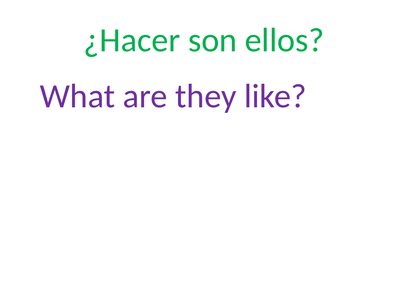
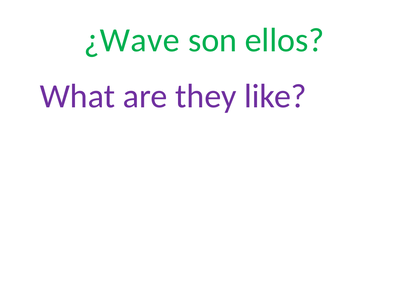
¿Hacer: ¿Hacer -> ¿Wave (132, 40)
